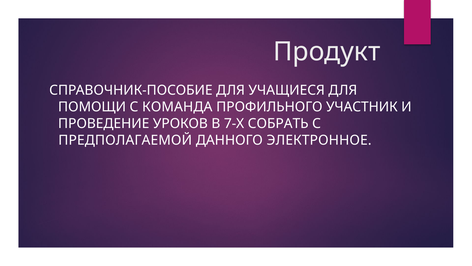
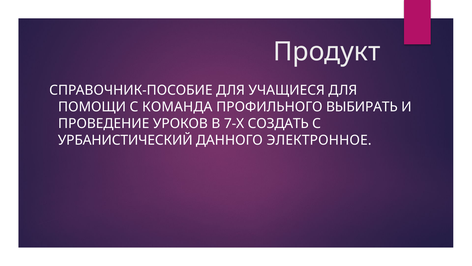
УЧАСТНИК: УЧАСТНИК -> ВЫБИРАТЬ (362, 107)
СОБРАТЬ: СОБРАТЬ -> СОЗДАТЬ (278, 123)
ПРЕДПОЛАГАЕМОЙ: ПРЕДПОЛАГАЕМОЙ -> УРБАНИСТИЧЕСКИЙ (125, 140)
